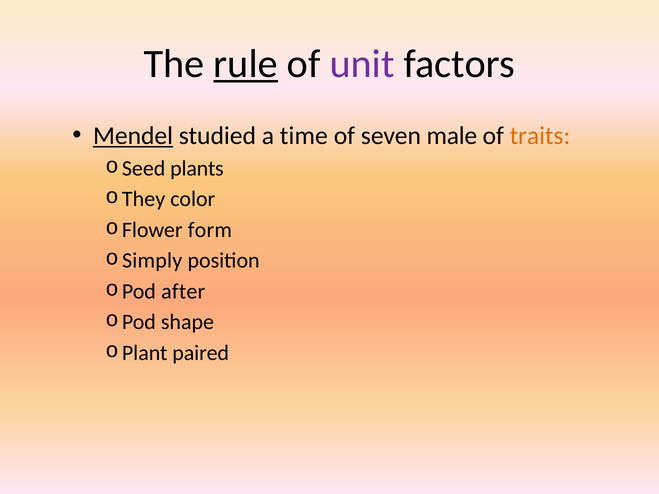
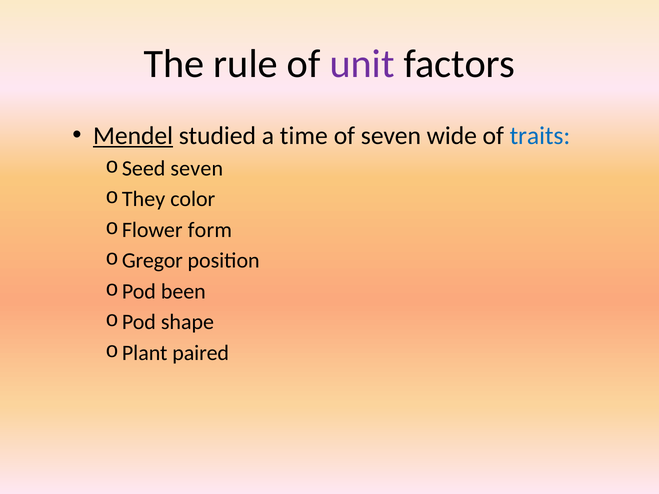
rule underline: present -> none (246, 64)
male: male -> wide (452, 136)
traits colour: orange -> blue (540, 136)
Seed plants: plants -> seven (197, 168)
Simply: Simply -> Gregor (152, 261)
after: after -> been (183, 291)
